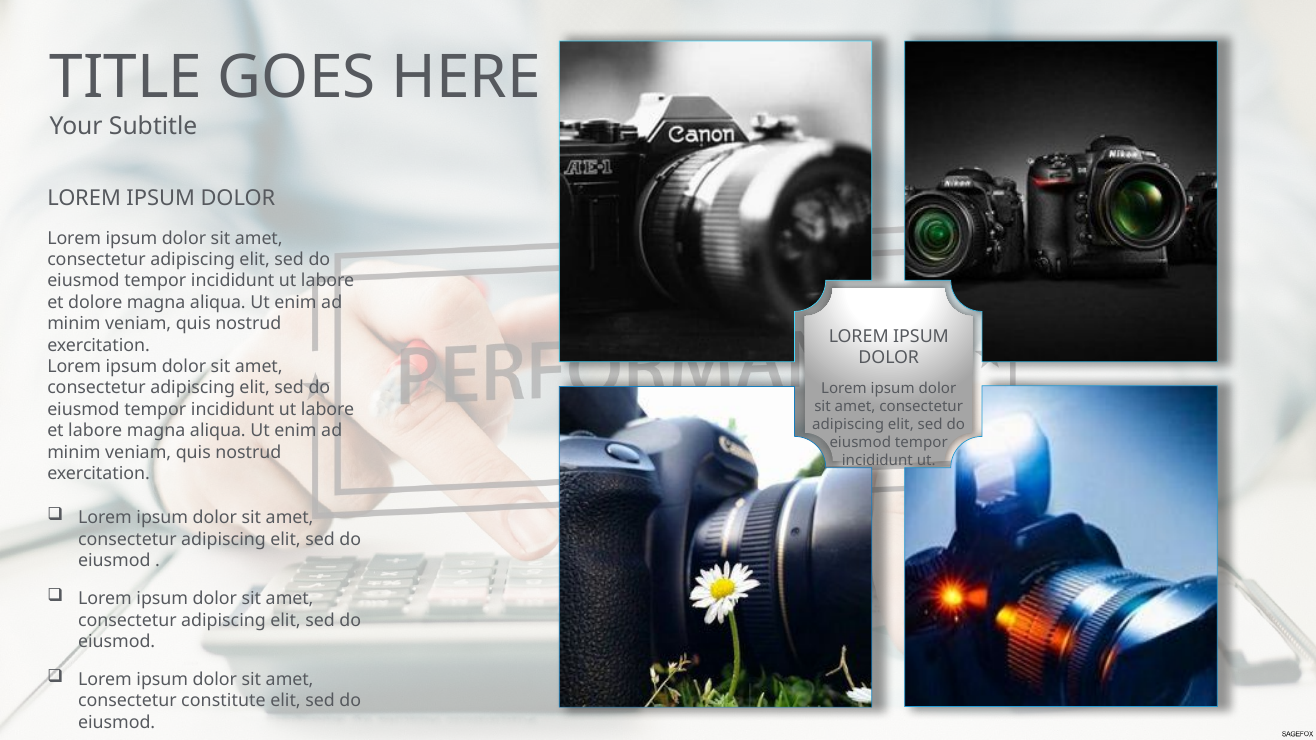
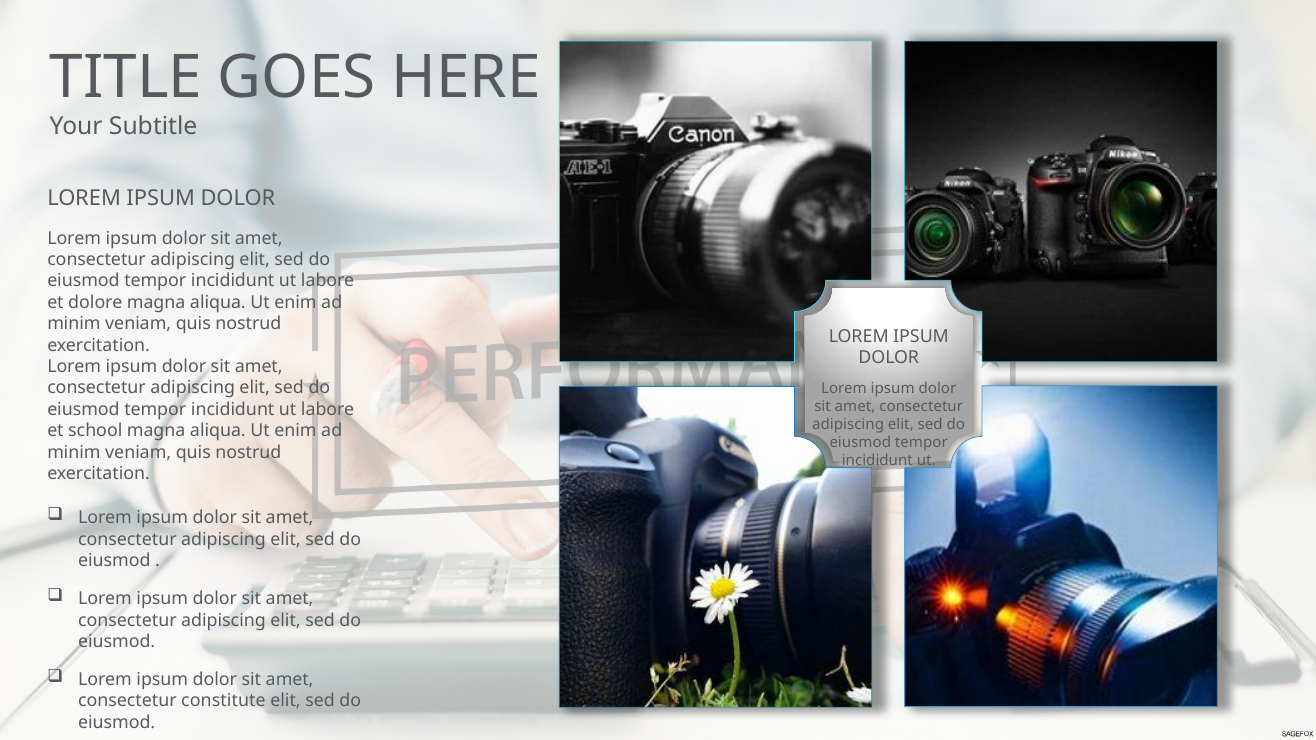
et labore: labore -> school (95, 431)
